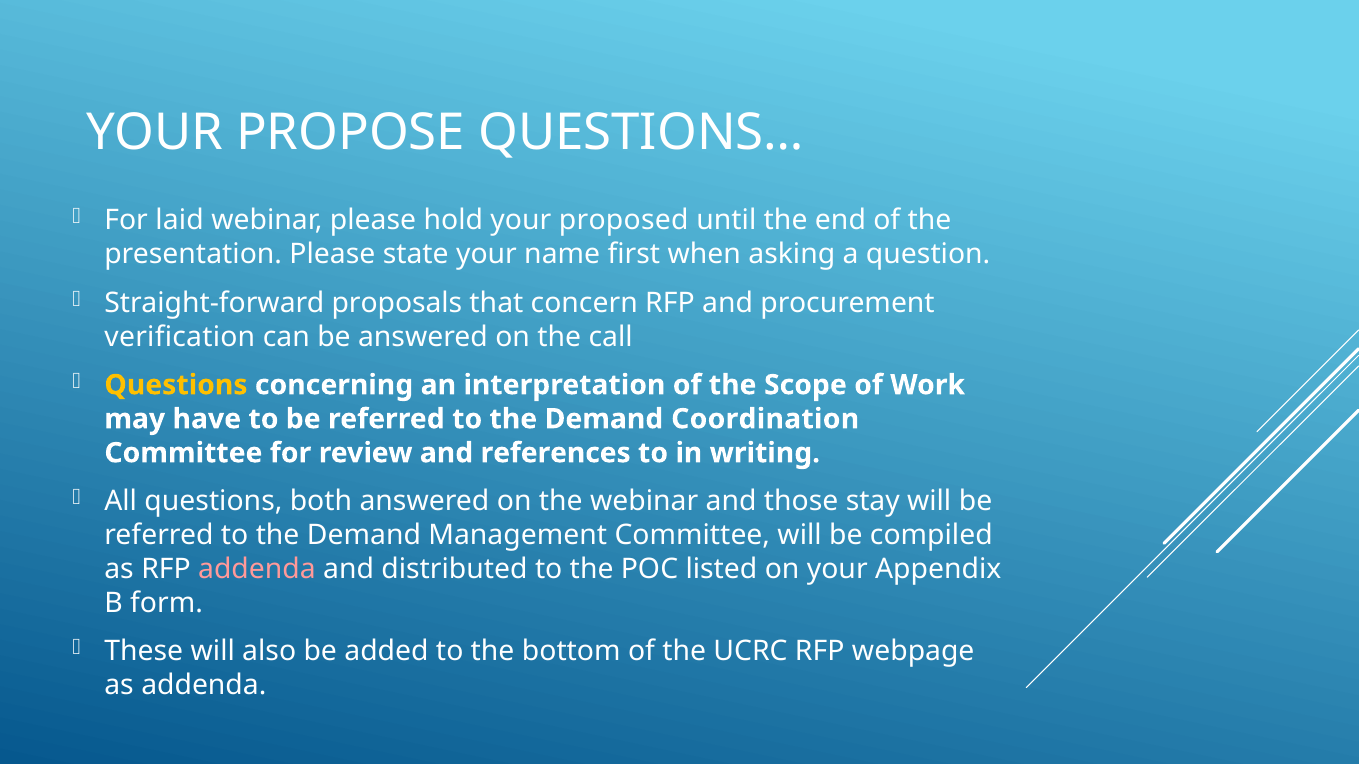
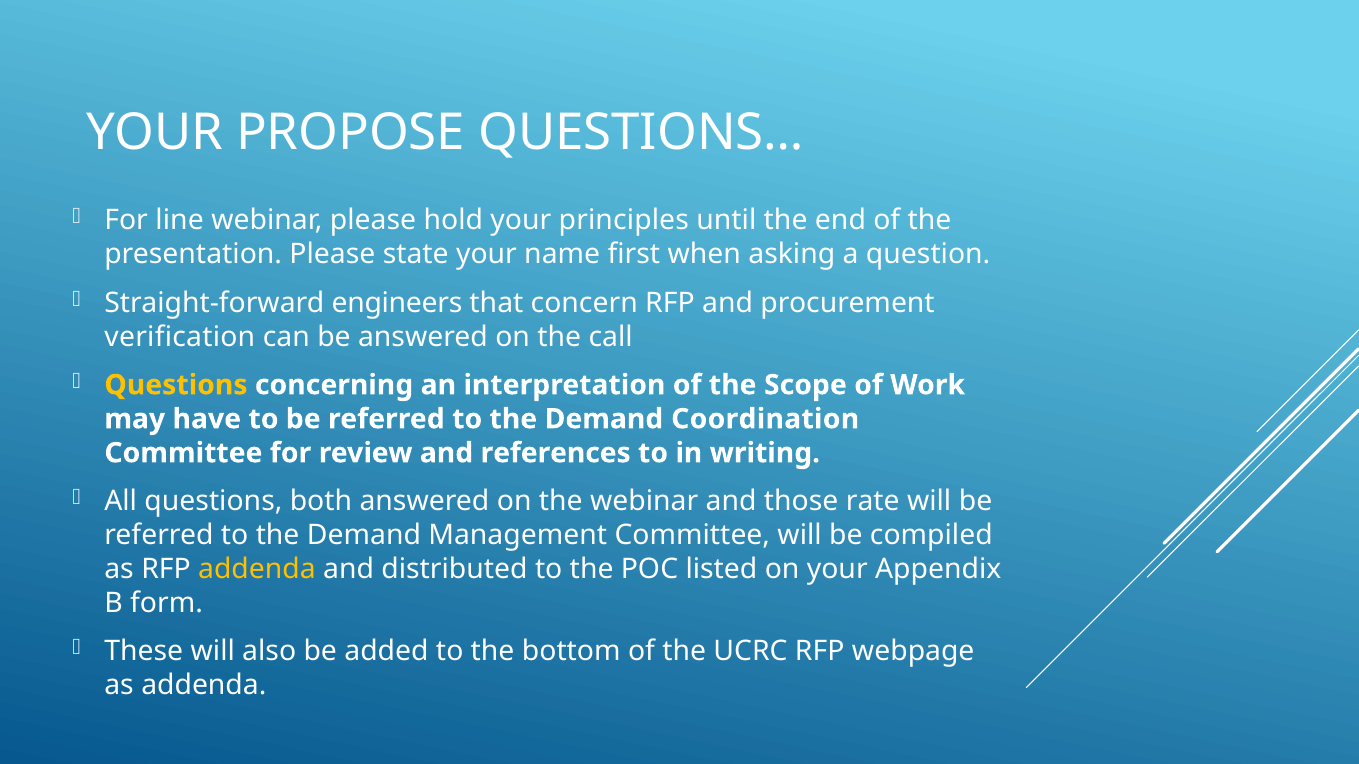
laid: laid -> line (180, 221)
proposed: proposed -> principles (624, 221)
proposals: proposals -> engineers (397, 303)
stay: stay -> rate (873, 501)
addenda colour: pink -> yellow (257, 569)
